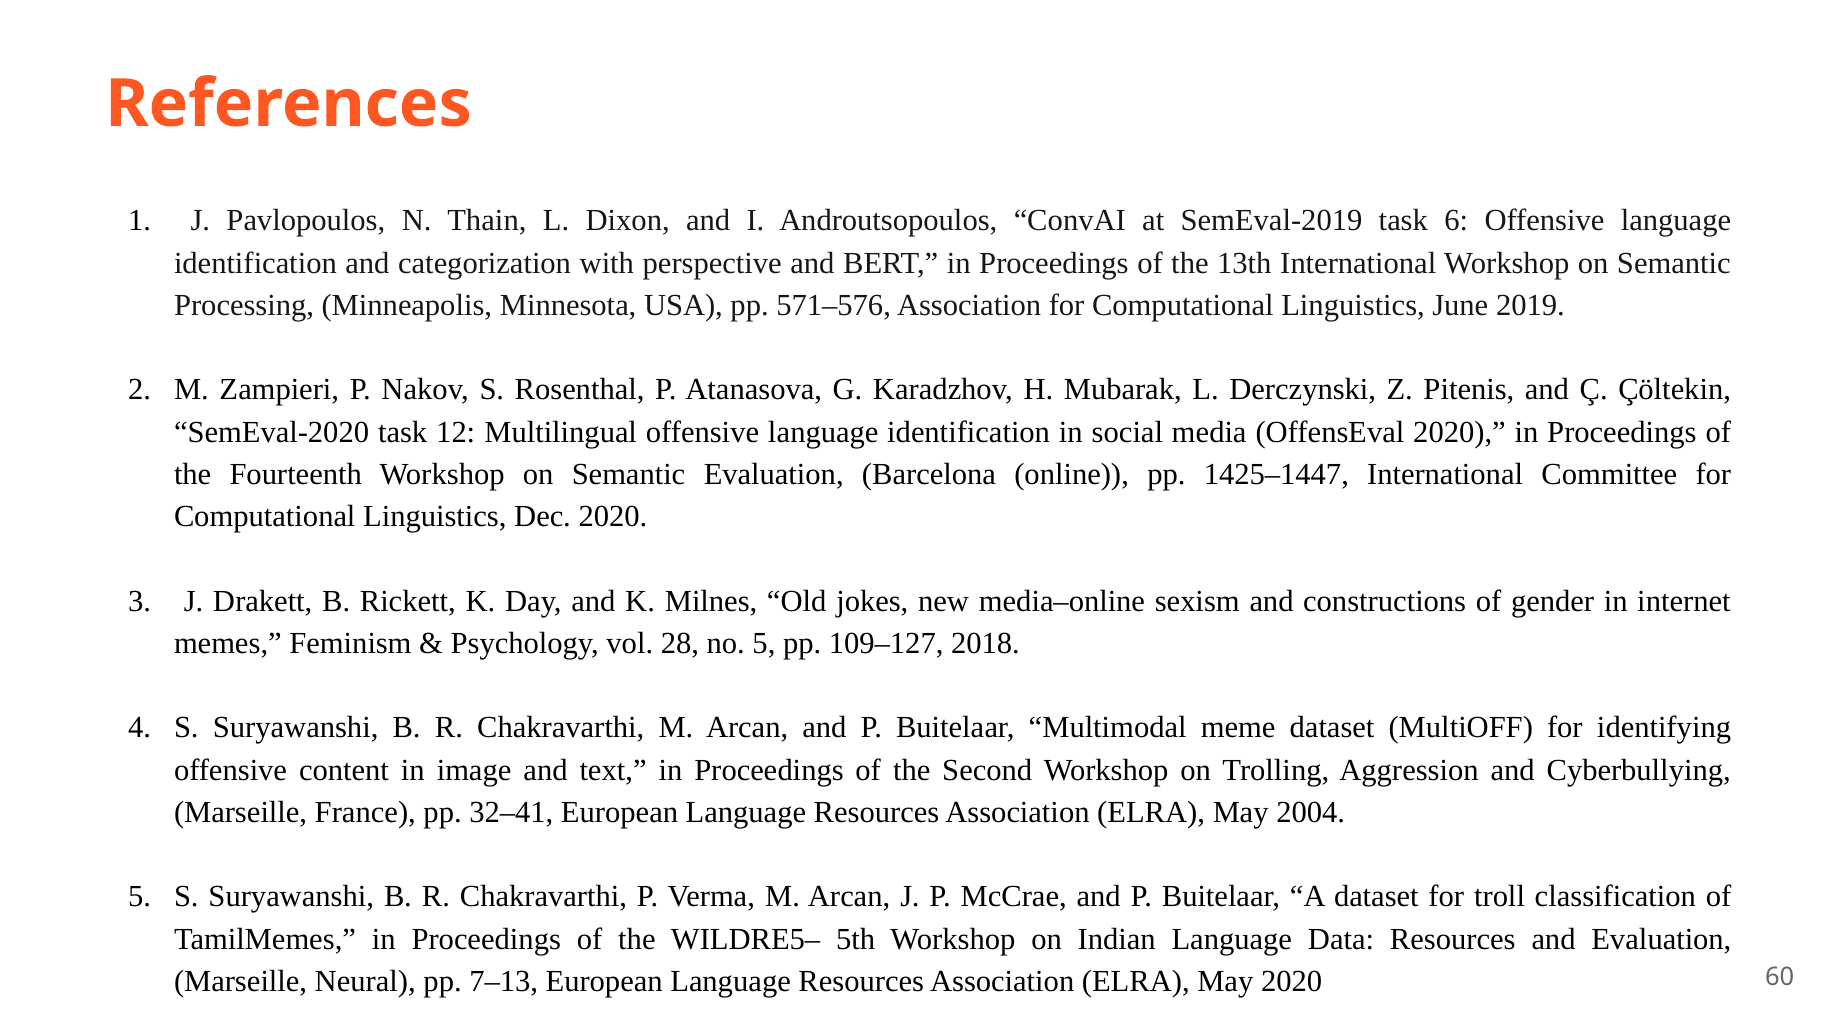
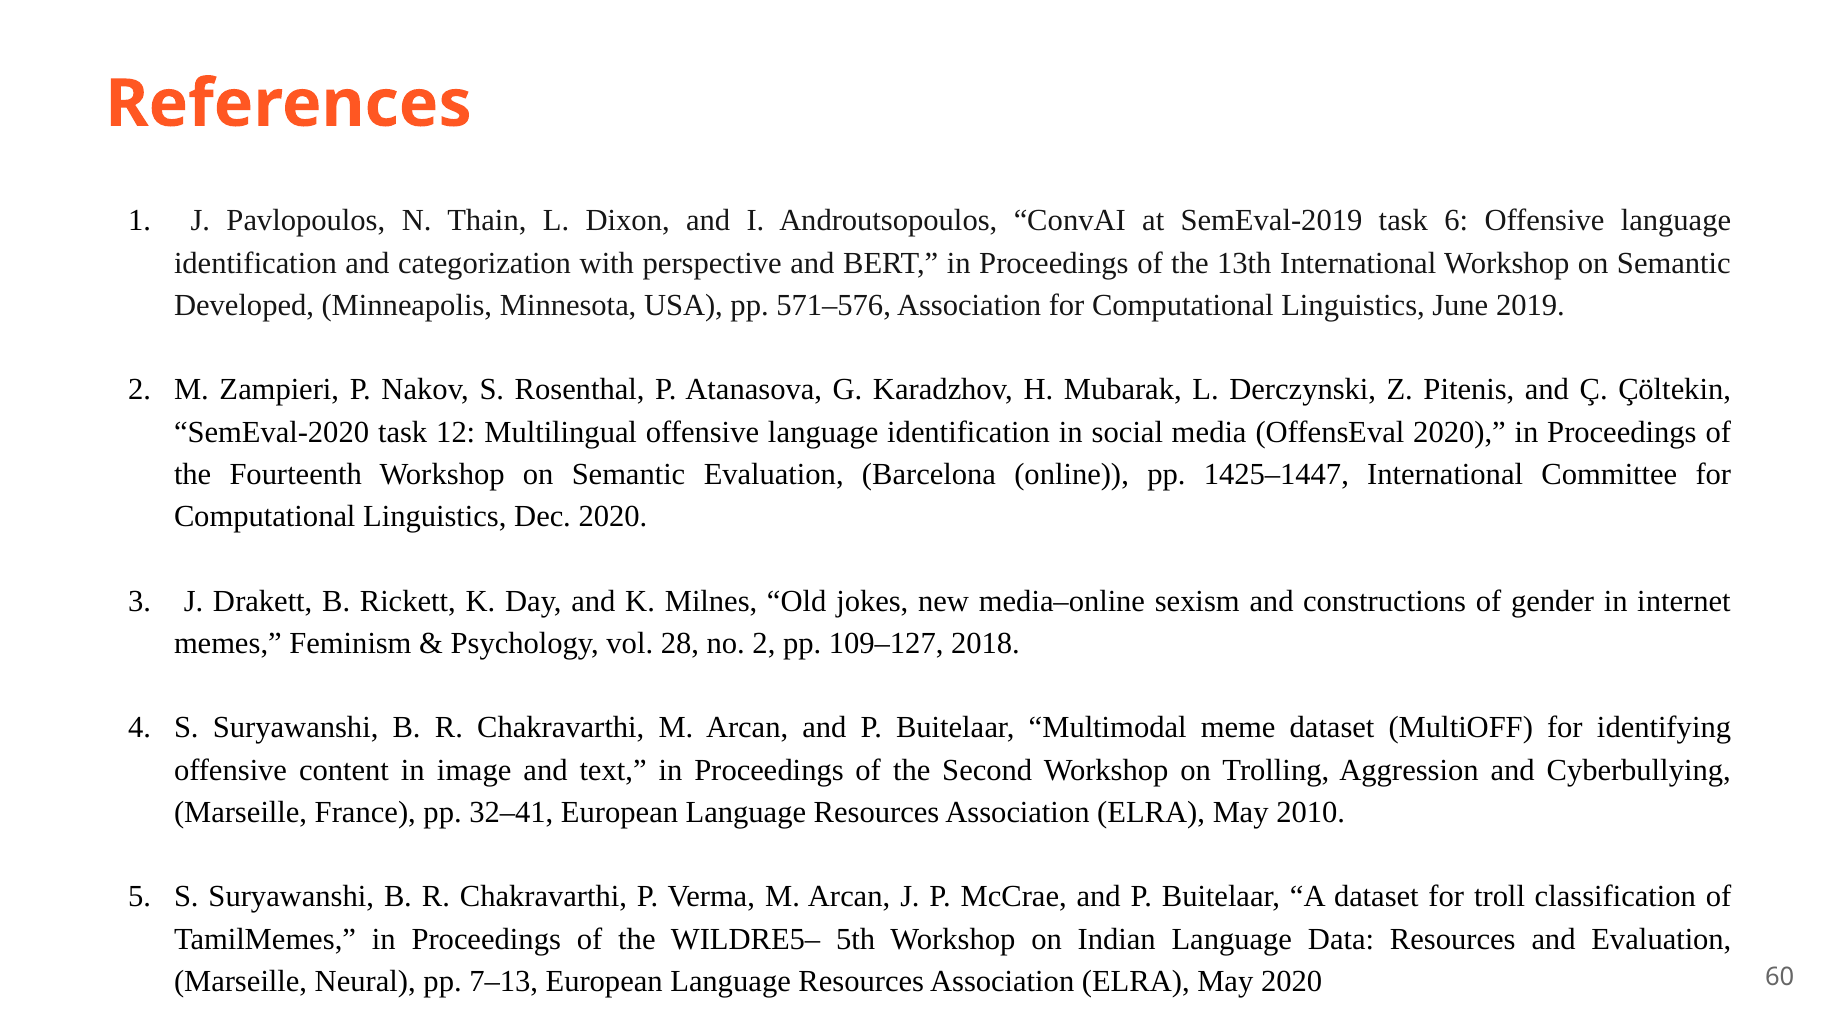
Processing: Processing -> Developed (244, 305)
no 5: 5 -> 2 (764, 643)
2004: 2004 -> 2010 (1311, 812)
